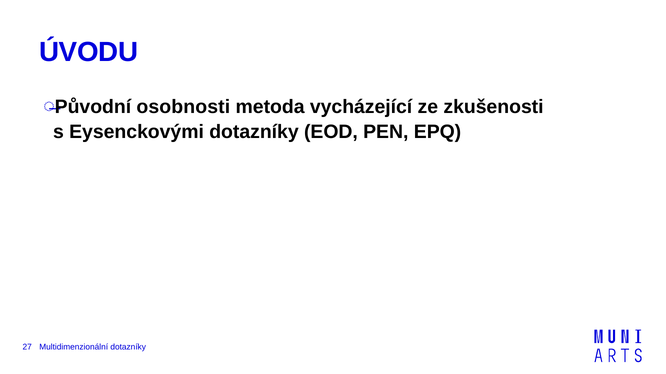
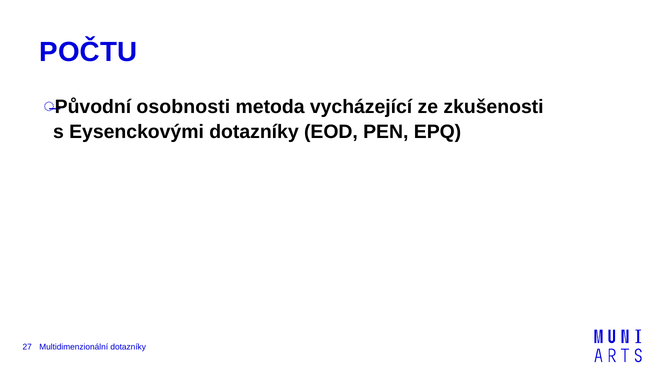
ÚVODU: ÚVODU -> POČTU (88, 52)
